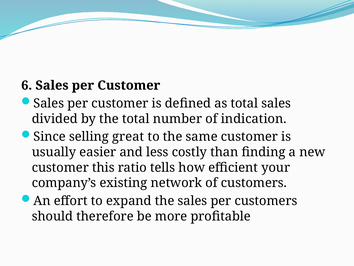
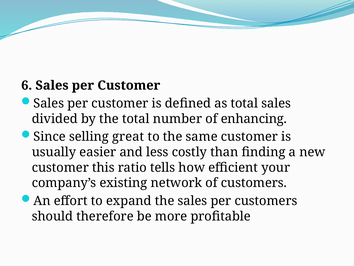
indication: indication -> enhancing (254, 119)
